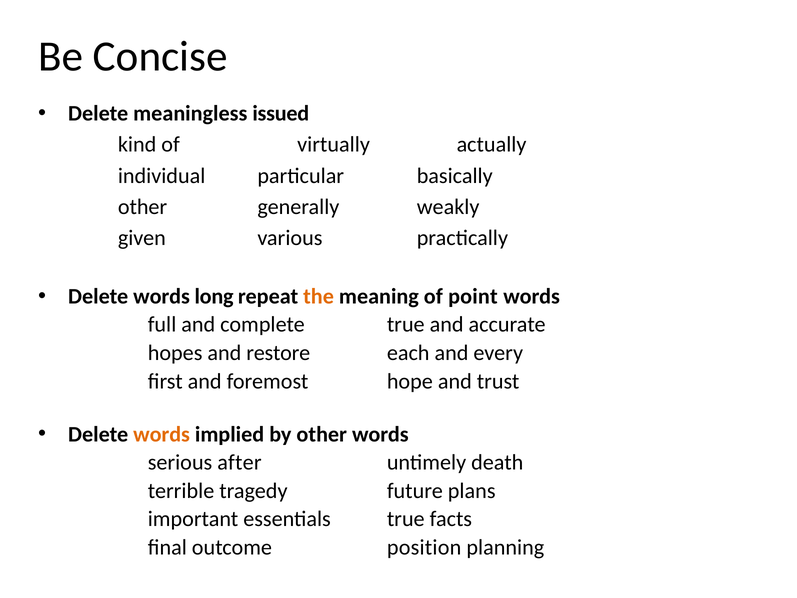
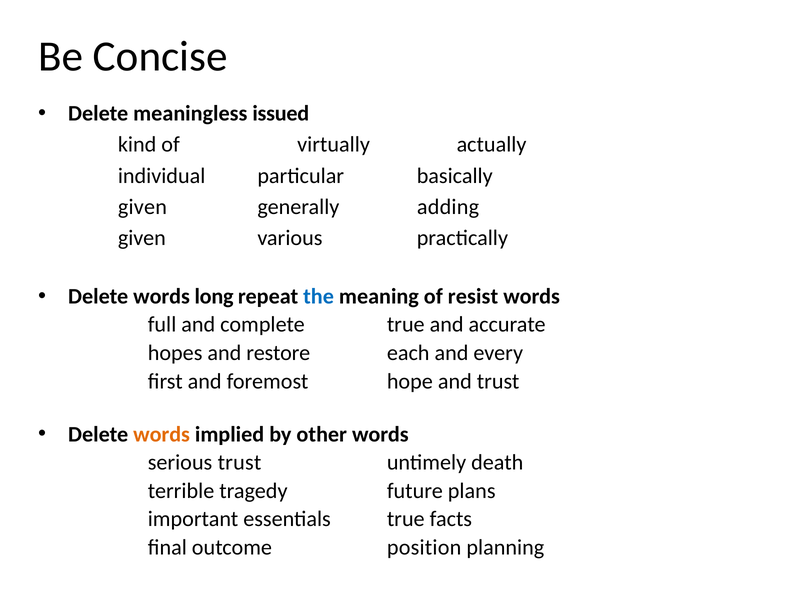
other: other -> given (142, 207)
weakly: weakly -> adding (448, 207)
the colour: orange -> blue (319, 297)
point: point -> resist (473, 297)
serious after: after -> trust (239, 462)
